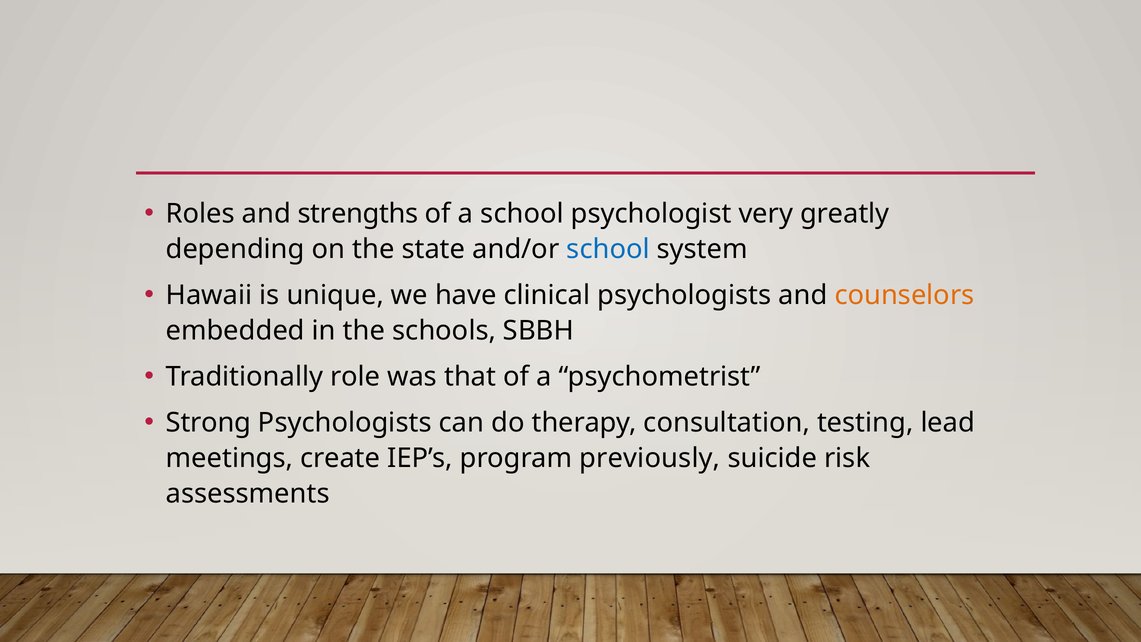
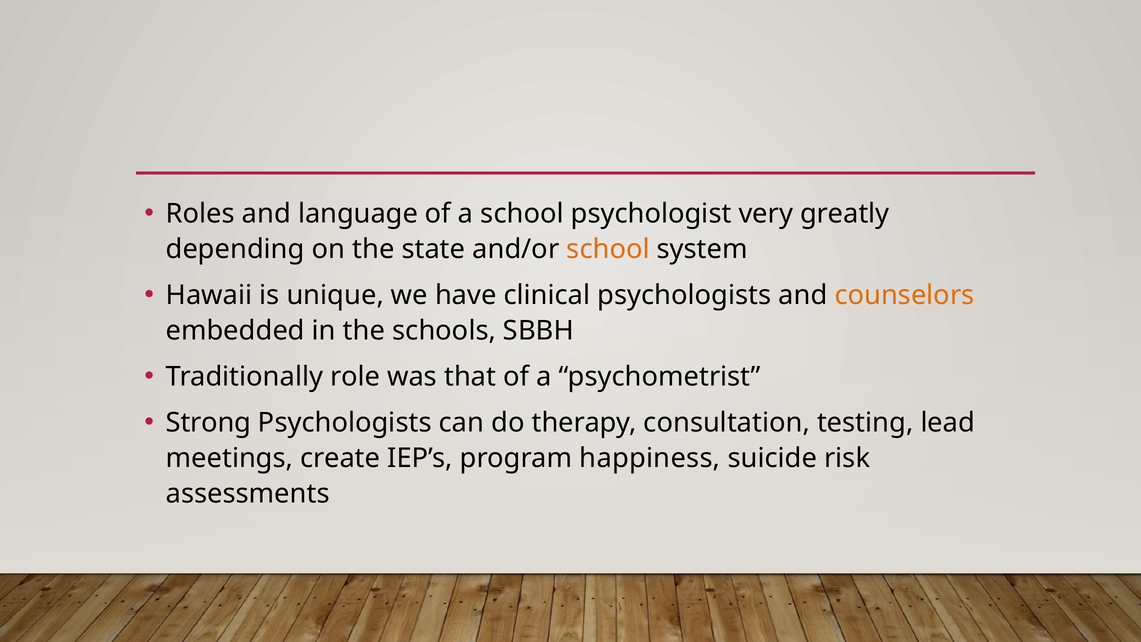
strengths: strengths -> language (358, 214)
school colour: blue -> orange (608, 249)
previously: previously -> happiness (650, 458)
